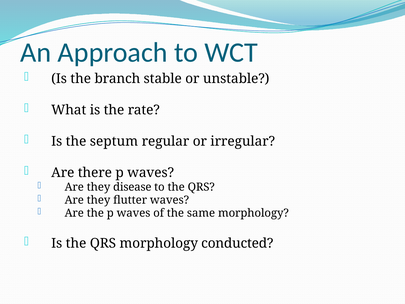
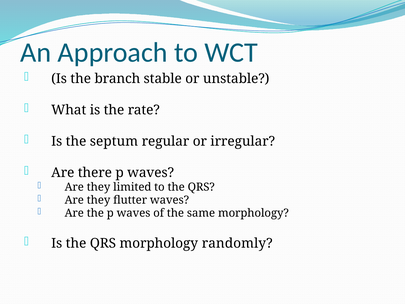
disease: disease -> limited (132, 187)
conducted: conducted -> randomly (237, 243)
